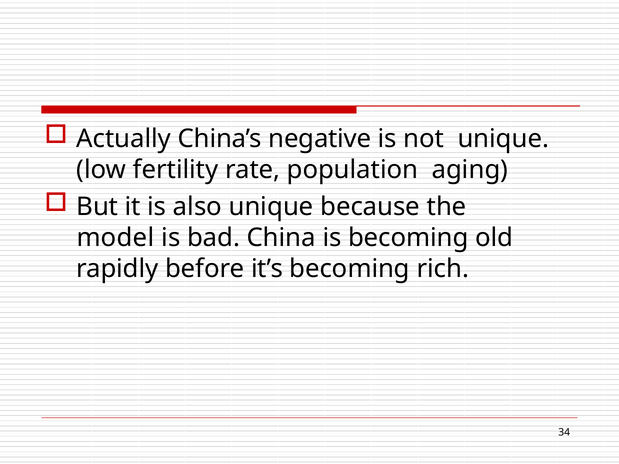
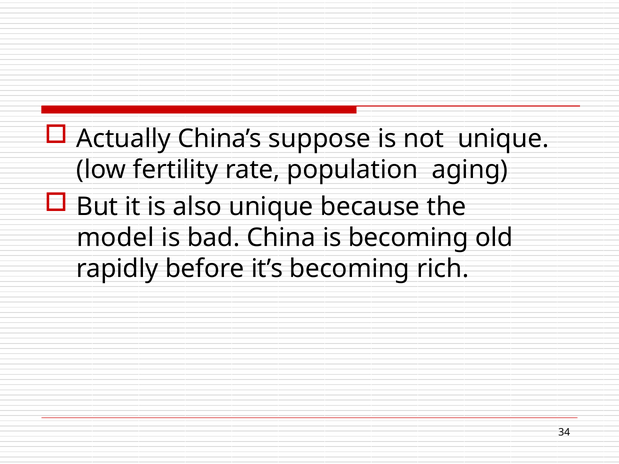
negative: negative -> suppose (320, 139)
